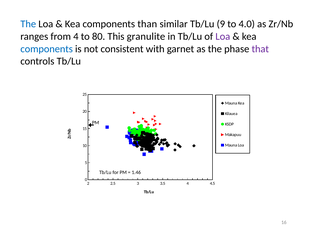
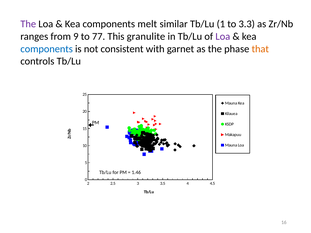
The colour: blue -> purple (28, 24)
than: than -> melt (147, 24)
9: 9 -> 1 (221, 24)
4.0: 4.0 -> 3.3 (247, 24)
from 4: 4 -> 9 (76, 36)
80: 80 -> 77 (99, 36)
that colour: purple -> orange (260, 49)
